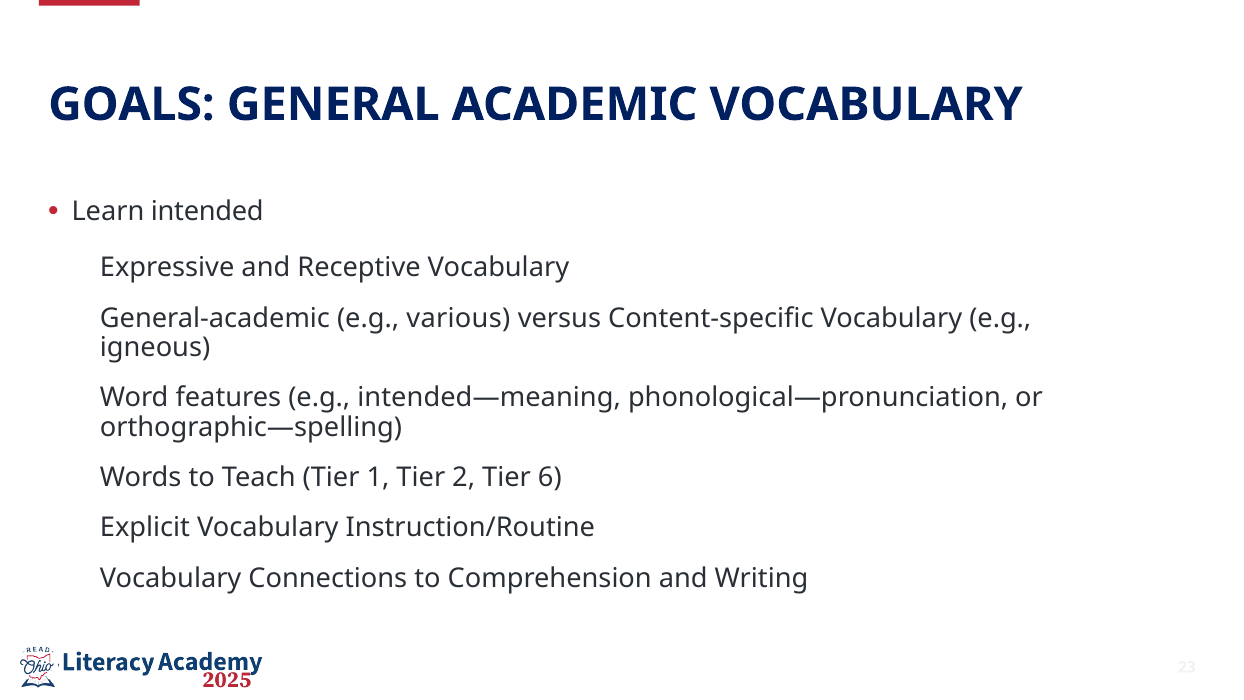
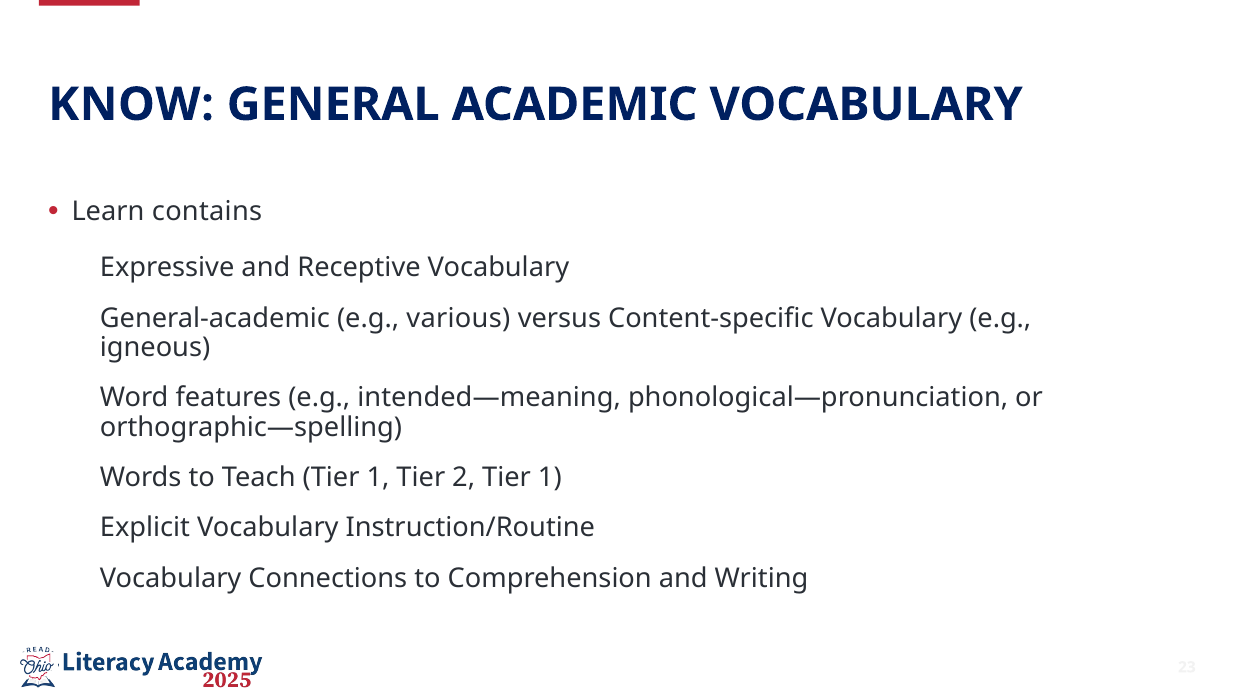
GOALS: GOALS -> KNOW (131, 105)
intended: intended -> contains (207, 212)
2 Tier 6: 6 -> 1 (550, 477)
